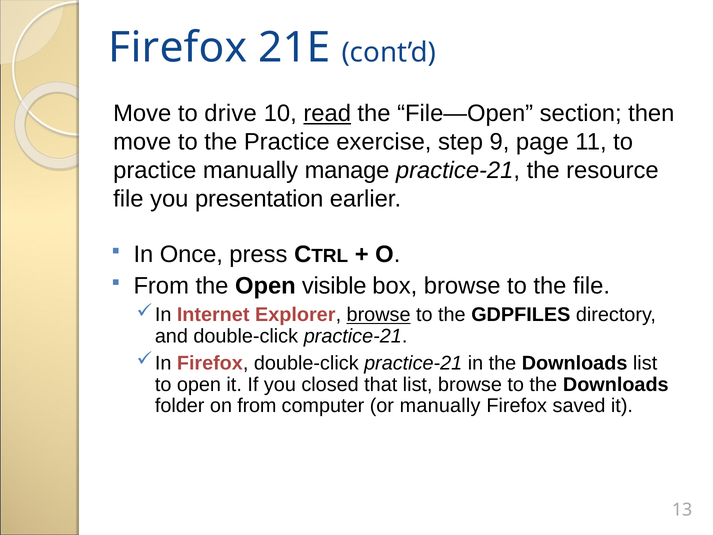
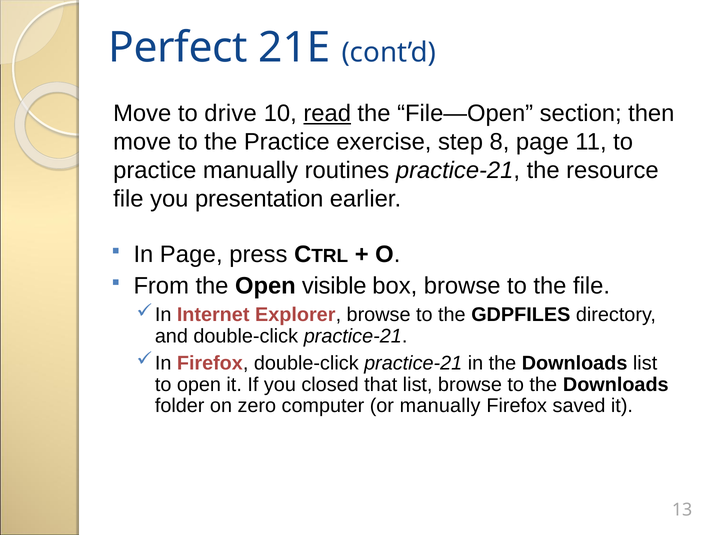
Firefox: Firefox -> Perfect (178, 48)
9: 9 -> 8 (499, 142)
manage: manage -> routines (347, 171)
In Once: Once -> Page (191, 254)
browse underline: present -> none (379, 315)
on from: from -> zero (257, 406)
